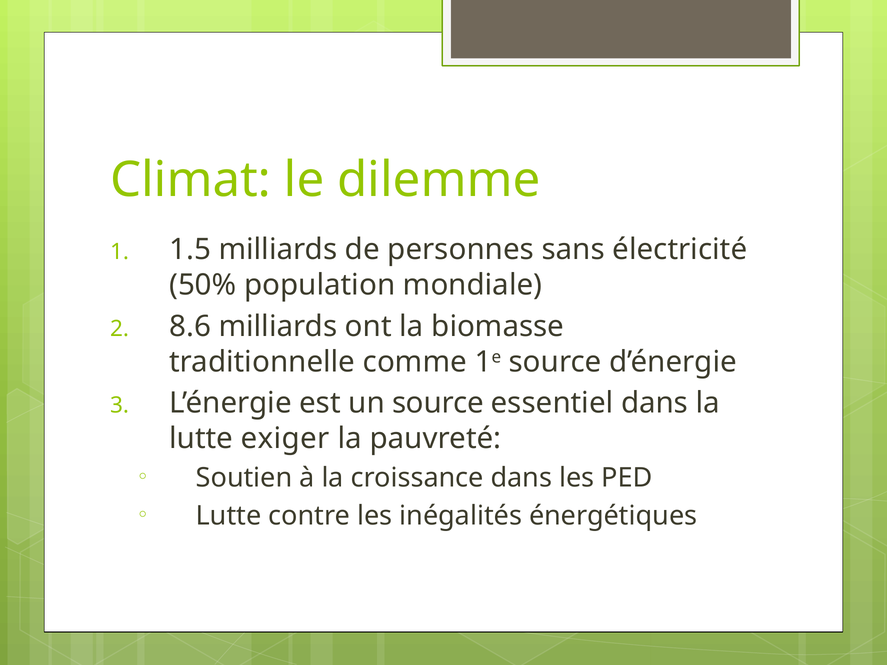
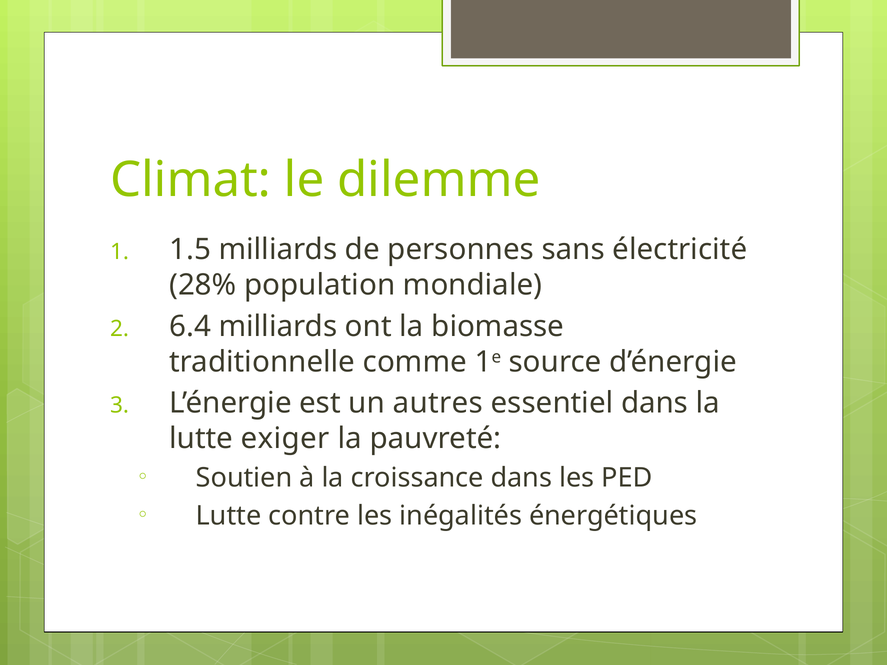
50%: 50% -> 28% (203, 285)
8.6: 8.6 -> 6.4 (190, 327)
un source: source -> autres (438, 403)
